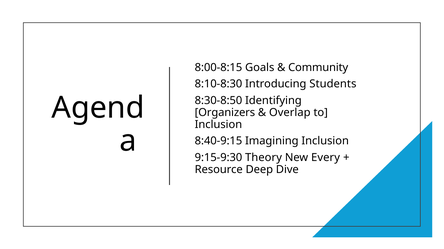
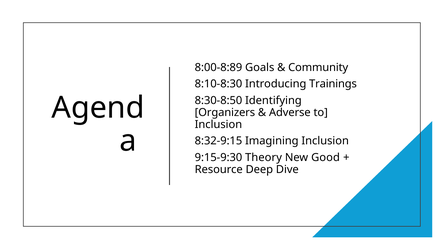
8:00-8:15: 8:00-8:15 -> 8:00-8:89 (218, 68)
Students: Students -> Trainings (333, 84)
Overlap: Overlap -> Adverse (290, 113)
8:40-9:15: 8:40-9:15 -> 8:32-9:15 (218, 141)
Every: Every -> Good (326, 158)
